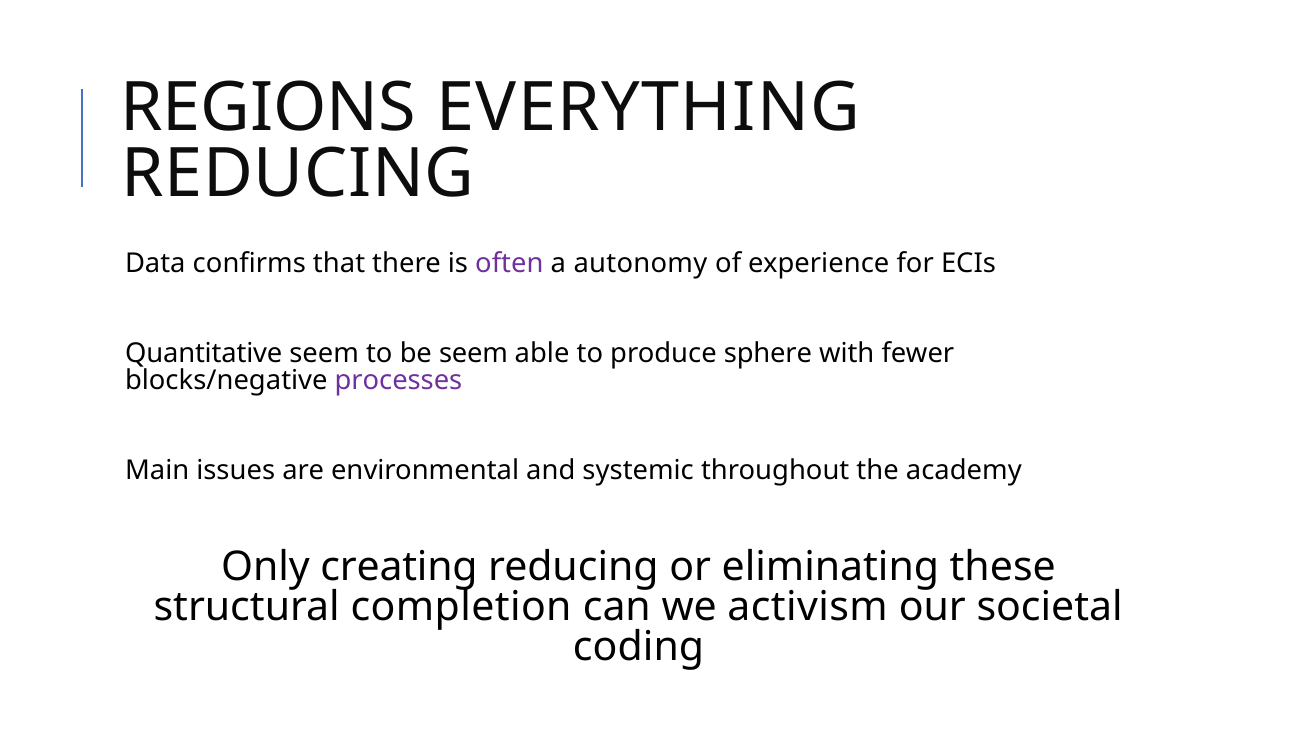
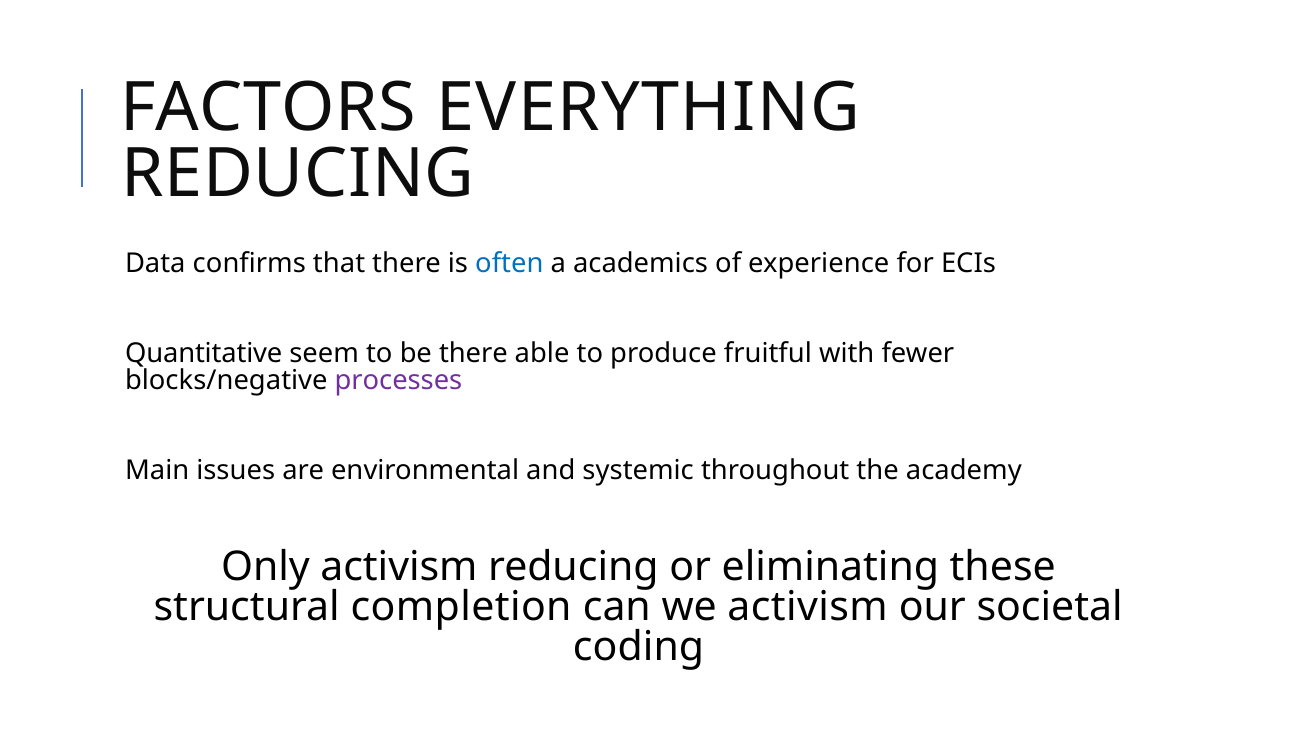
REGIONS: REGIONS -> FACTORS (268, 108)
often colour: purple -> blue (509, 263)
autonomy: autonomy -> academics (641, 263)
be seem: seem -> there (473, 354)
sphere: sphere -> fruitful (768, 354)
Only creating: creating -> activism (399, 568)
